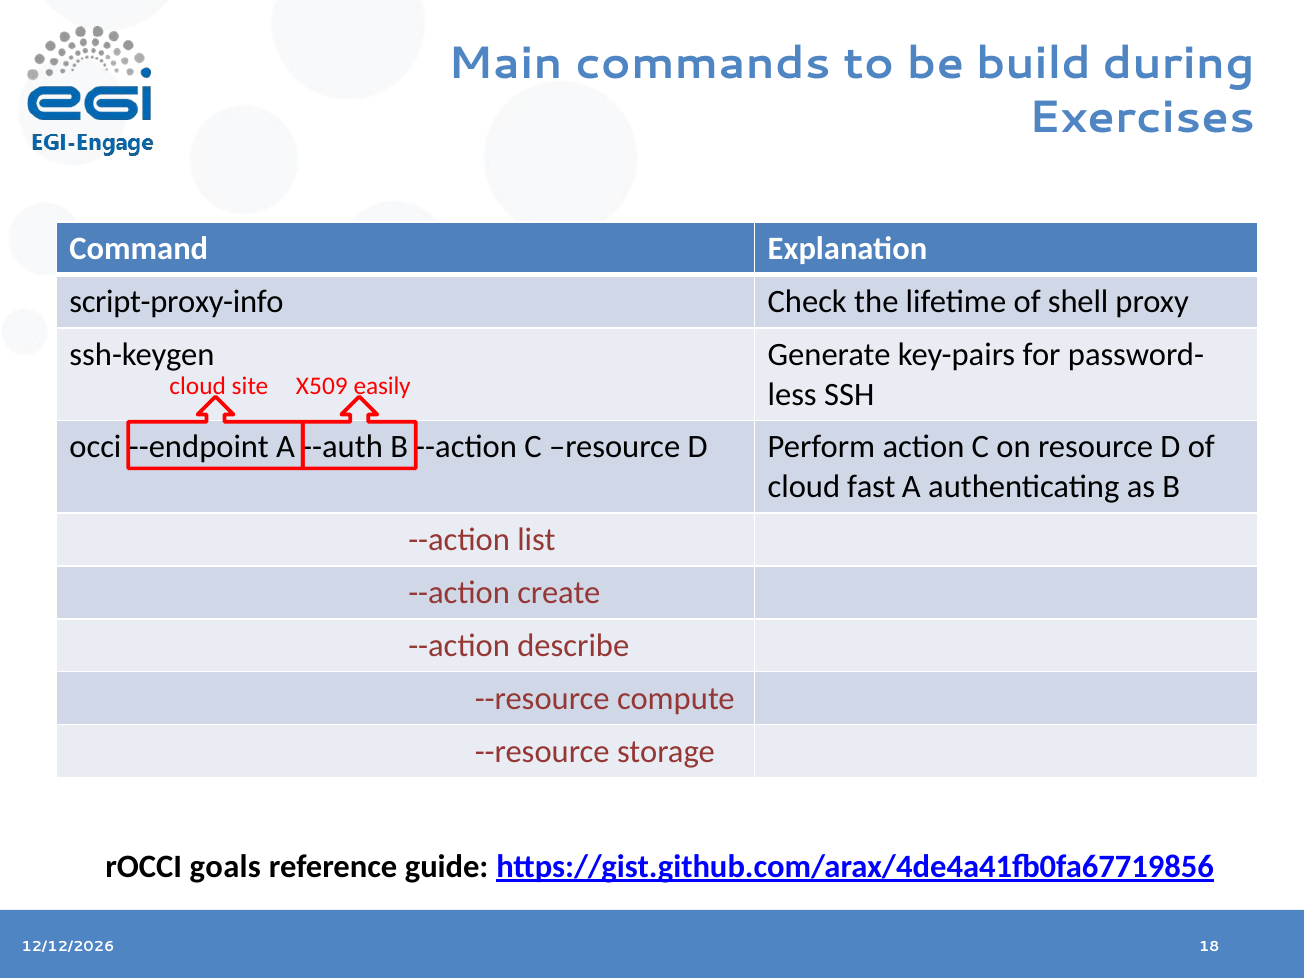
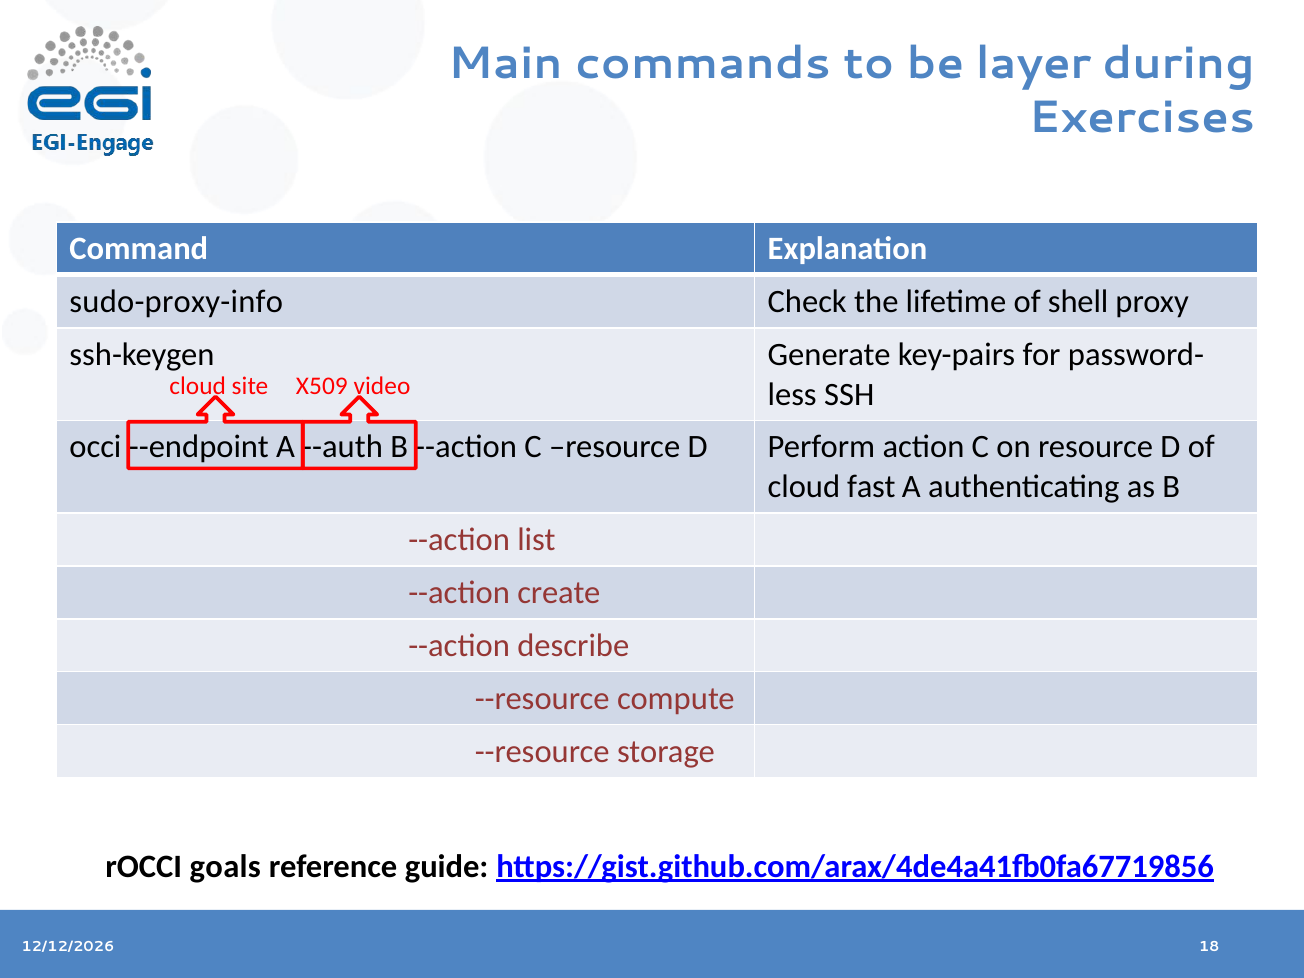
build: build -> layer (1033, 64)
script-proxy-info: script-proxy-info -> sudo-proxy-info (176, 302)
easily: easily -> video (382, 386)
